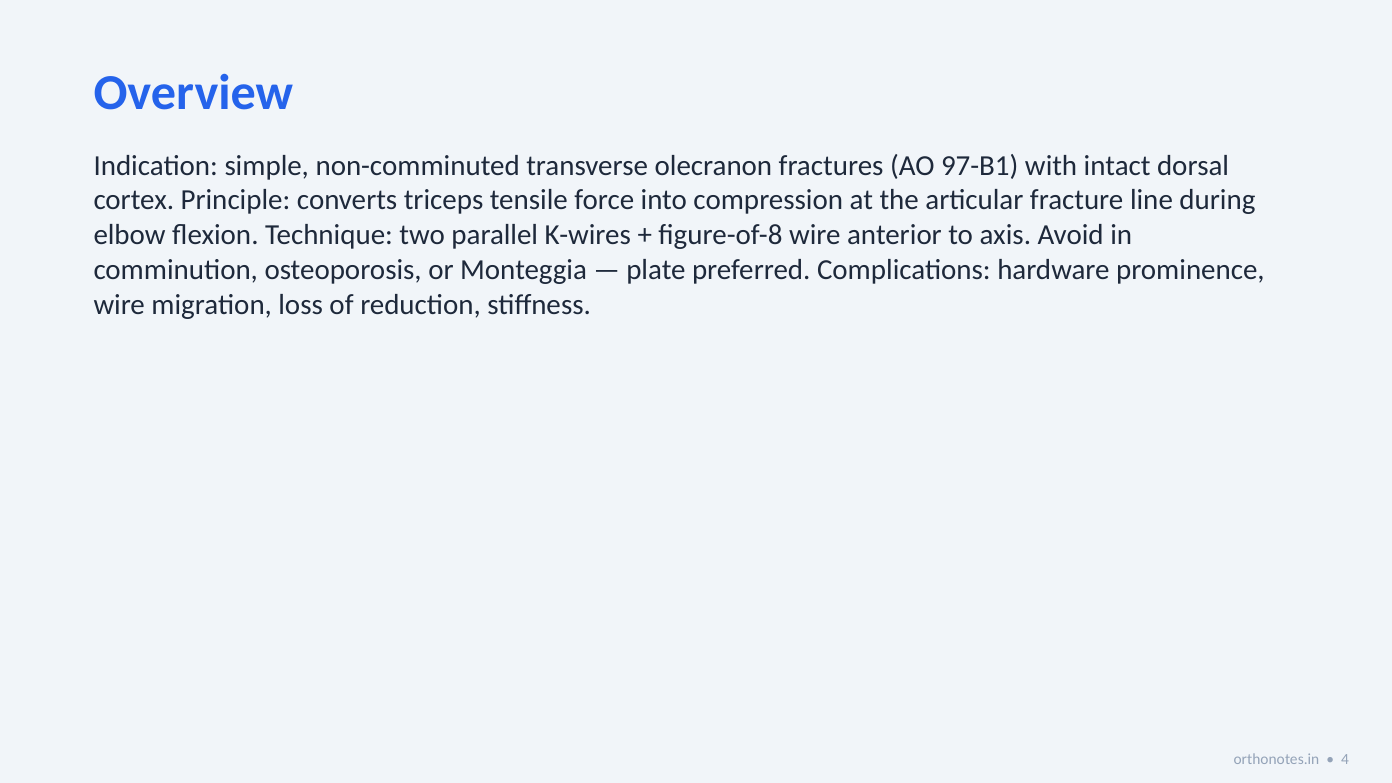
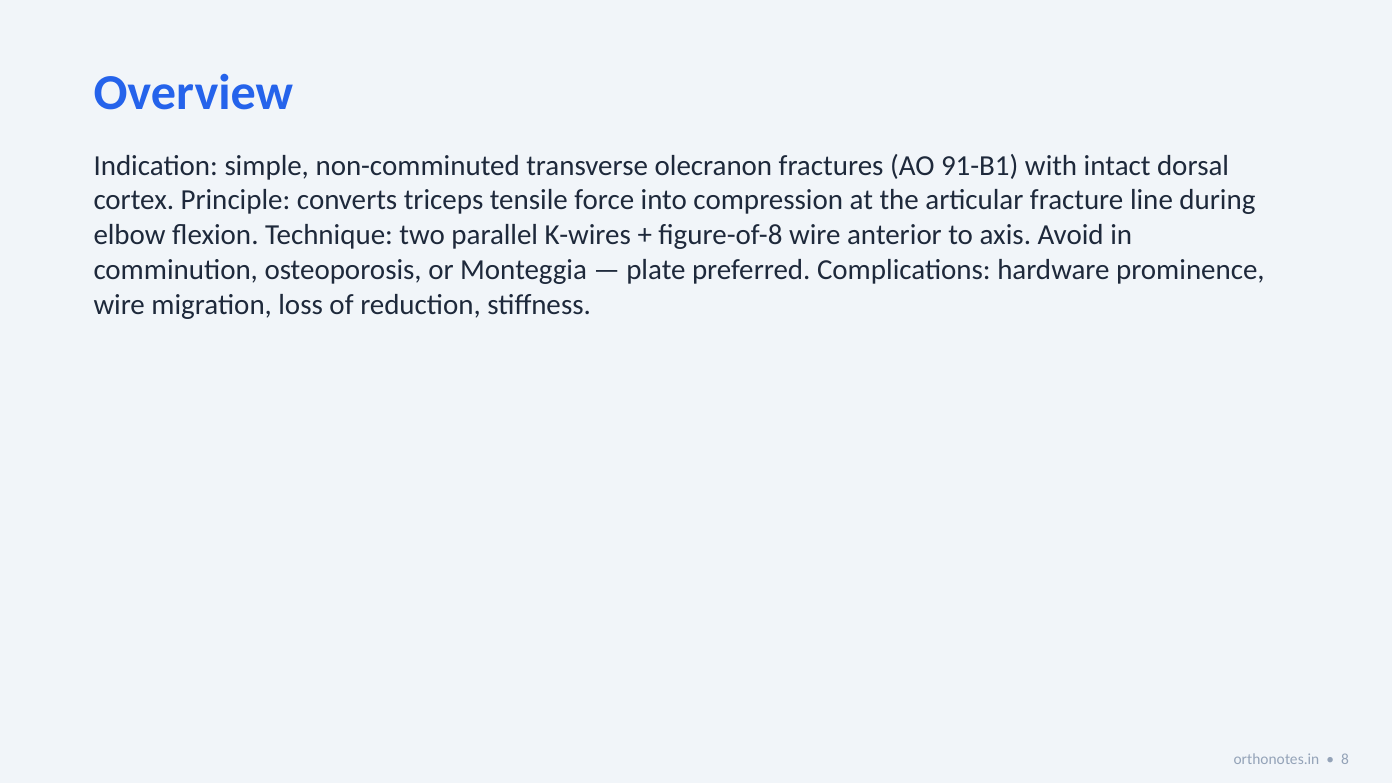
97-B1: 97-B1 -> 91-B1 (980, 166)
4: 4 -> 8 (1345, 760)
